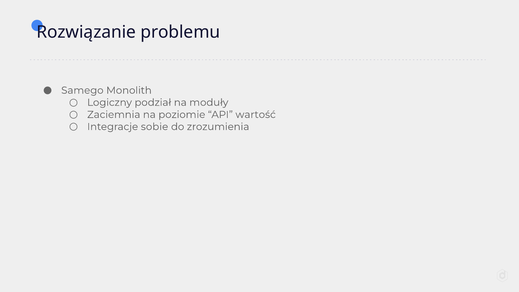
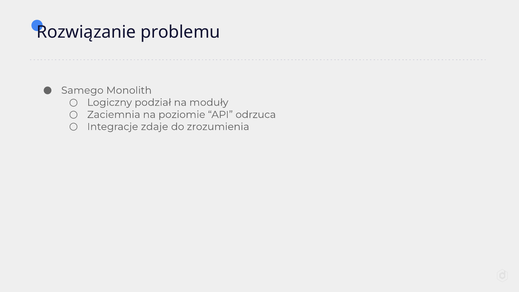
wartość: wartość -> odrzuca (256, 115)
sobie: sobie -> zdaje (155, 127)
